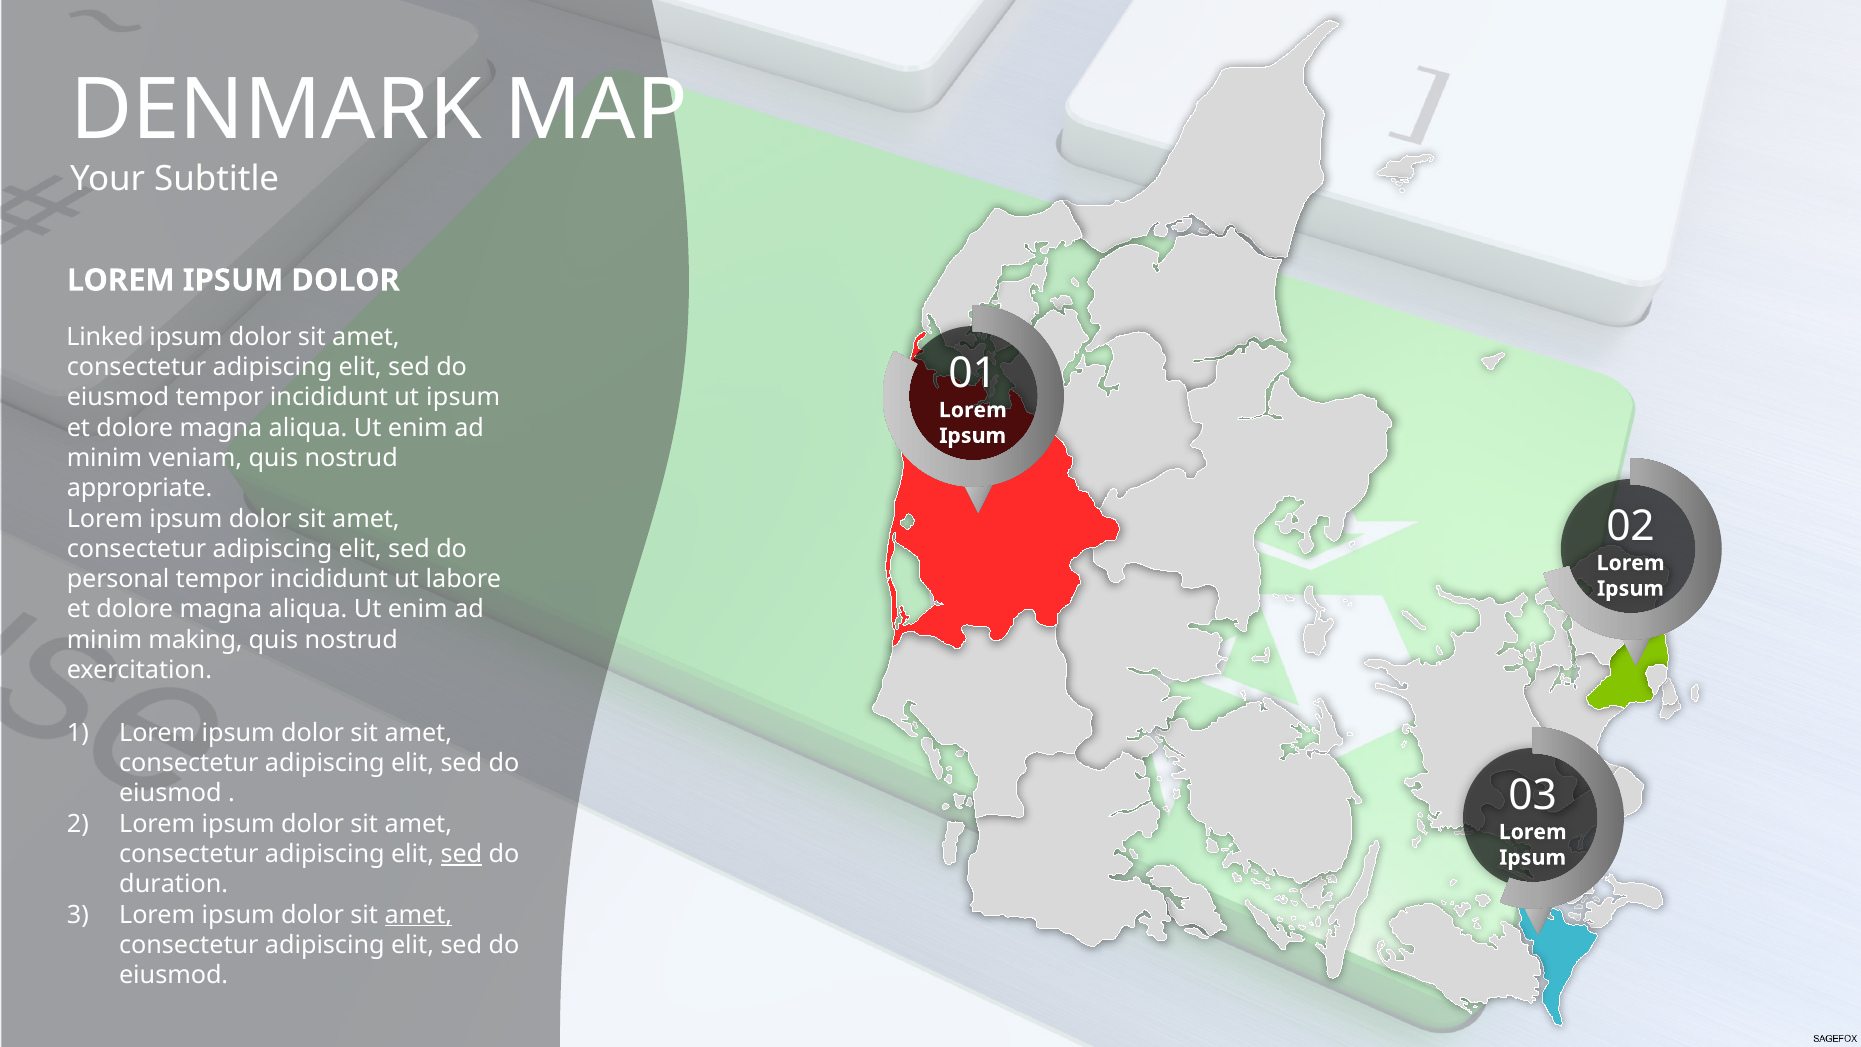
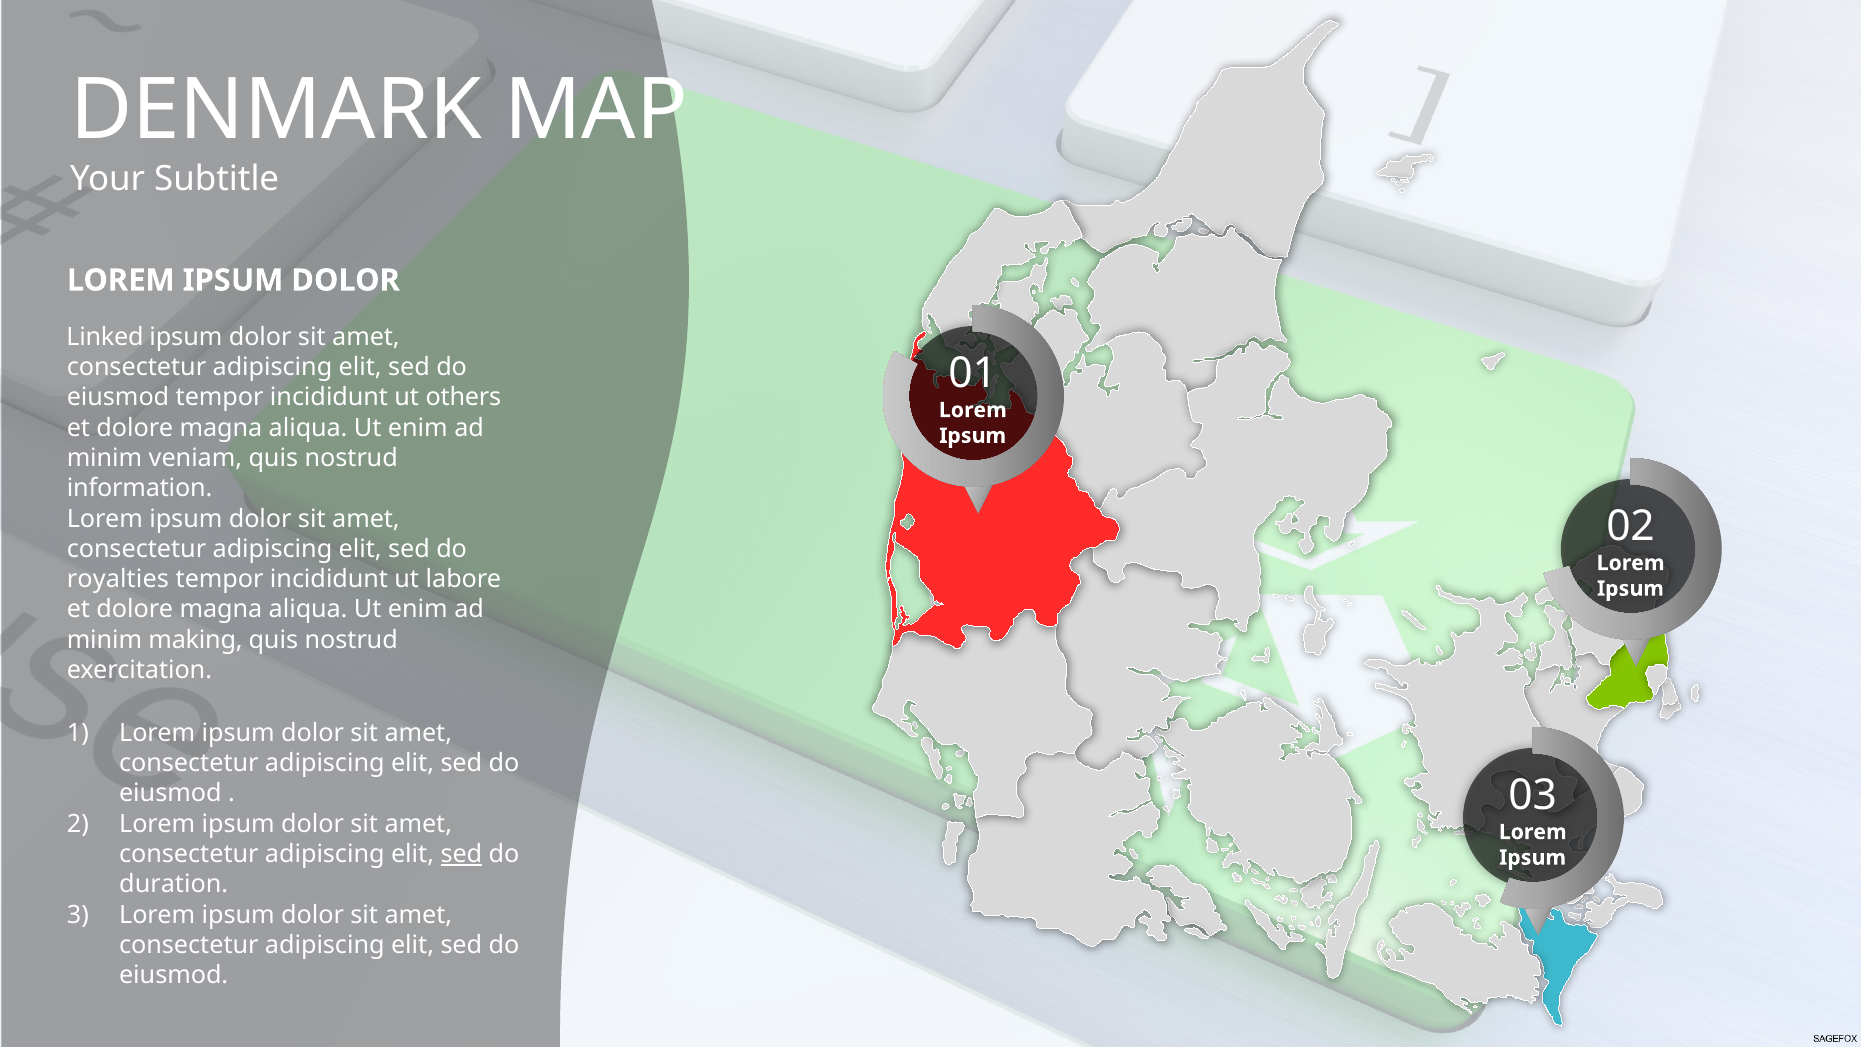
ut ipsum: ipsum -> others (463, 397)
appropriate: appropriate -> information (140, 488)
personal: personal -> royalties (118, 579)
amet underline: present -> none (418, 915)
